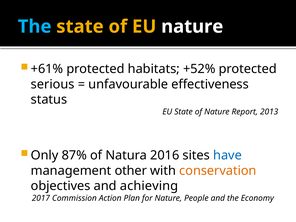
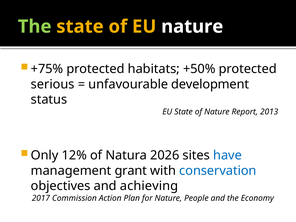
The colour: light blue -> light green (35, 27)
+61%: +61% -> +75% (47, 69)
+52%: +52% -> +50% (199, 69)
effectiveness: effectiveness -> development (210, 84)
87%: 87% -> 12% (74, 155)
2016: 2016 -> 2026 (165, 155)
other: other -> grant (131, 171)
conservation colour: orange -> blue (218, 171)
